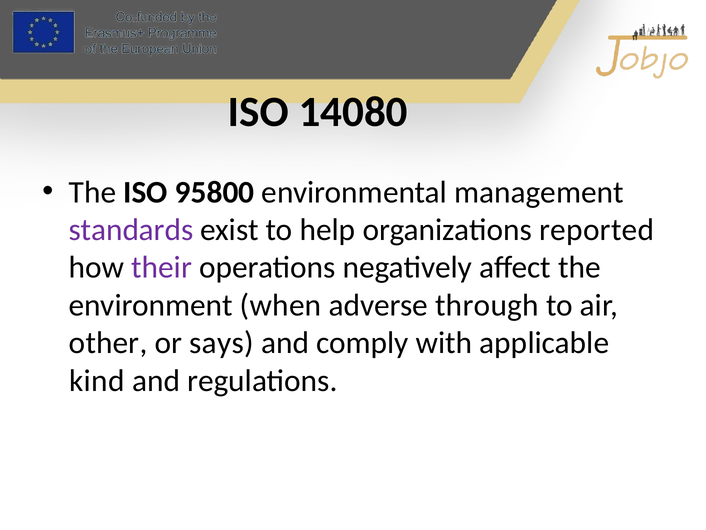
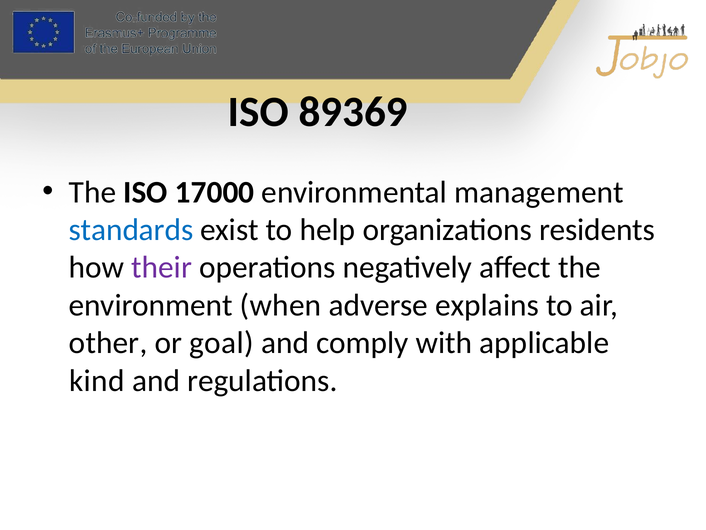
14080: 14080 -> 89369 (353, 112)
95800: 95800 -> 17000 (215, 192)
standards colour: purple -> blue (131, 230)
reported: reported -> residents (597, 230)
through: through -> explains (487, 305)
says: says -> goal (221, 343)
